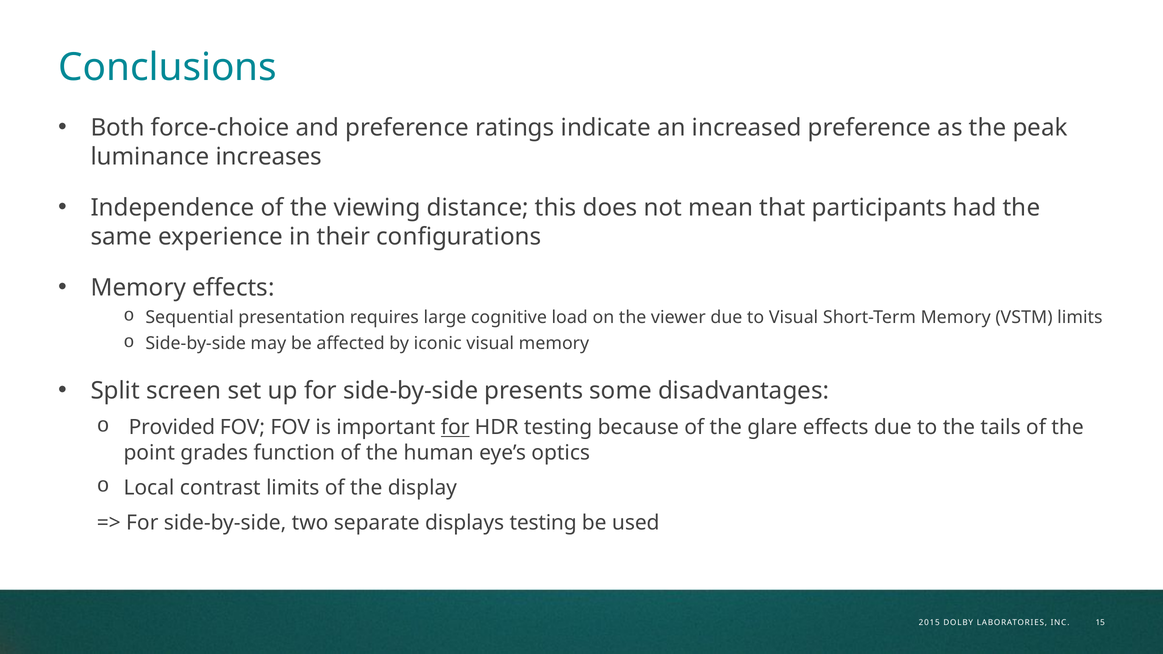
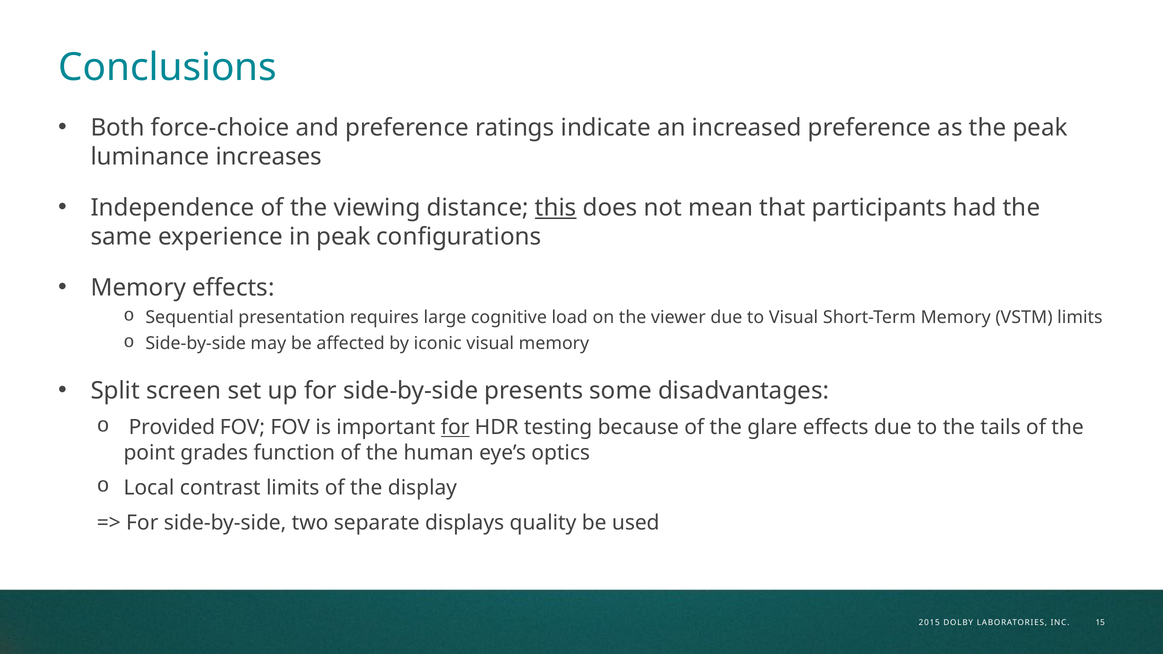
this underline: none -> present (556, 208)
in their: their -> peak (344, 237)
displays testing: testing -> quality (543, 523)
